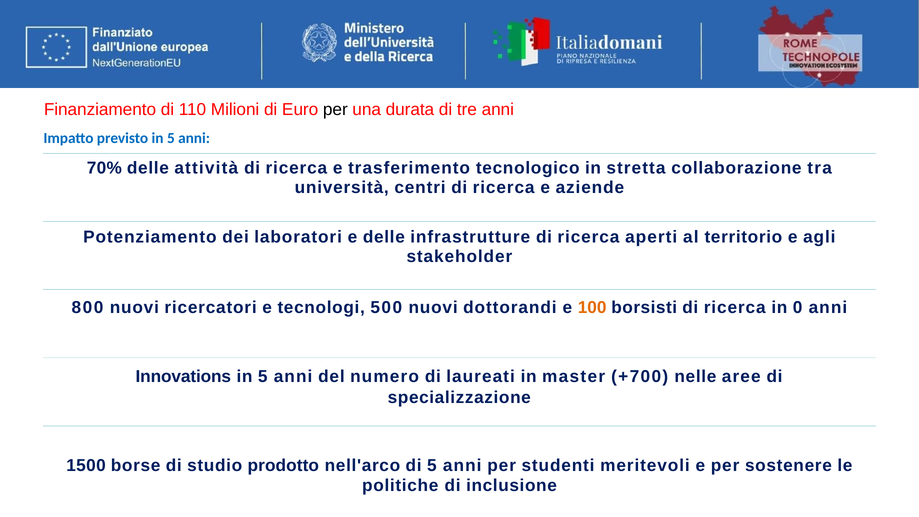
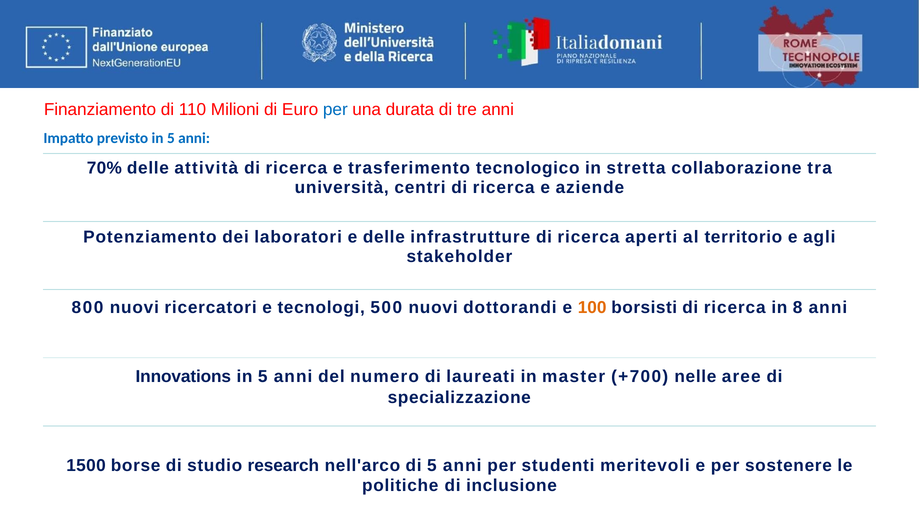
per colour: black -> blue (335, 110)
0: 0 -> 8 (798, 307)
prodotto: prodotto -> research (283, 466)
